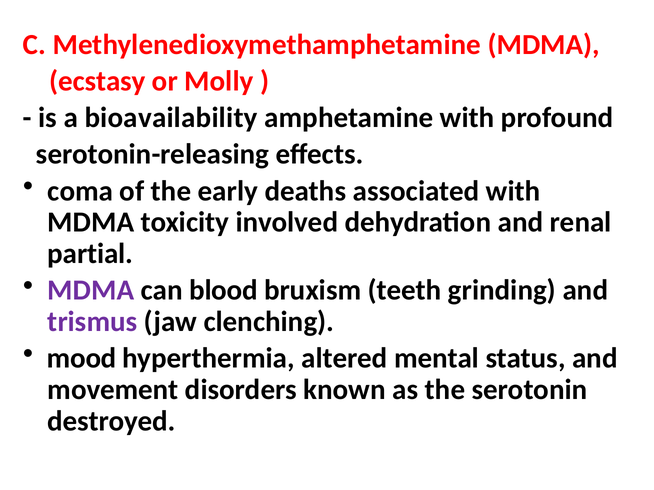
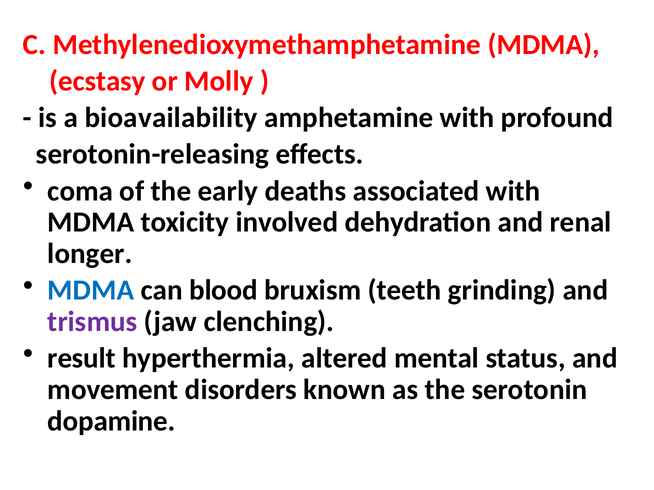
partial: partial -> longer (90, 254)
MDMA colour: purple -> blue (91, 291)
mood: mood -> result (82, 359)
destroyed: destroyed -> dopamine (111, 421)
